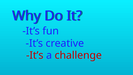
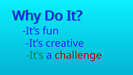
It’s colour: red -> green (35, 55)
